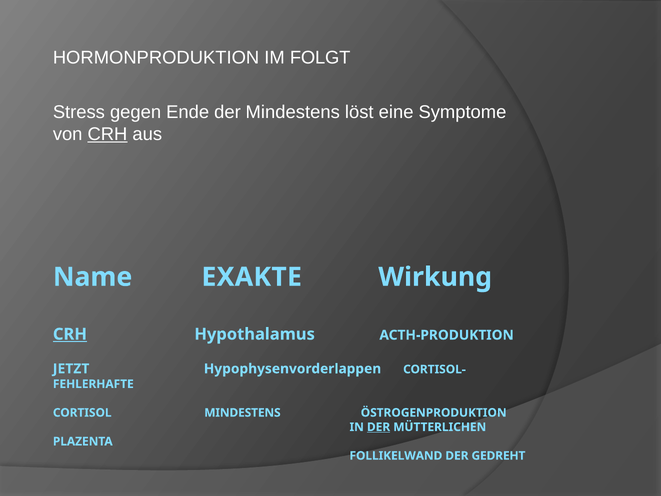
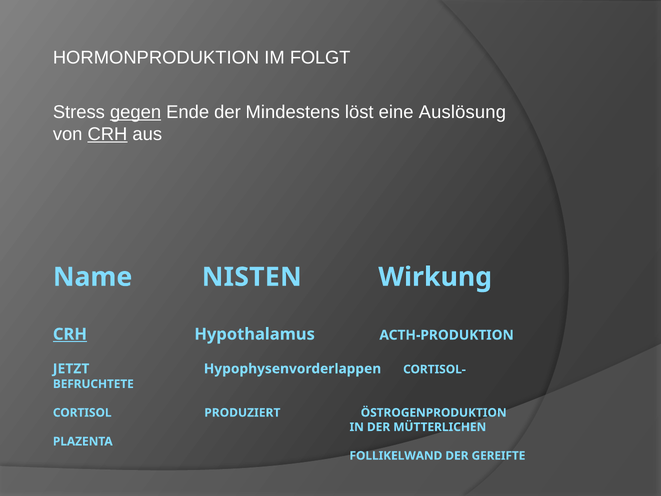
gegen underline: none -> present (136, 112)
Symptome: Symptome -> Auslösung (462, 112)
EXAKTE: EXAKTE -> NISTEN (252, 277)
FEHLERHAFTE: FEHLERHAFTE -> BEFRUCHTETE (93, 384)
CORTISOL MINDESTENS: MINDESTENS -> PRODUZIERT (242, 413)
DER underline: present -> none (379, 427)
GEDREHT: GEDREHT -> GEREIFTE (498, 456)
